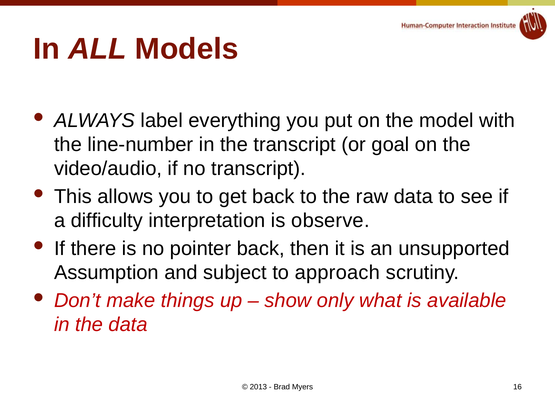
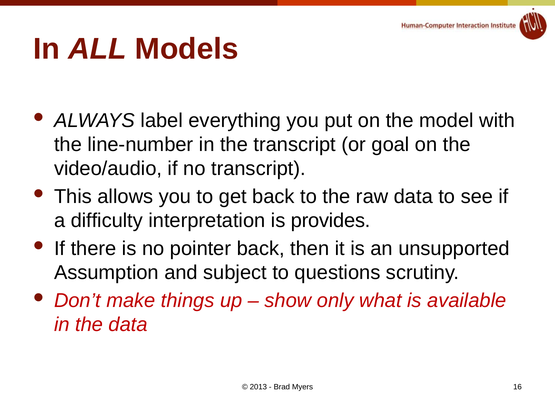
observe: observe -> provides (331, 221)
approach: approach -> questions (338, 273)
